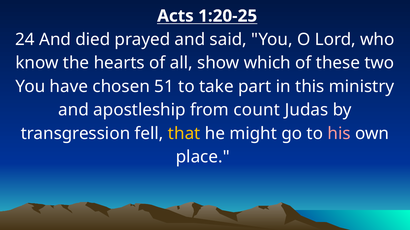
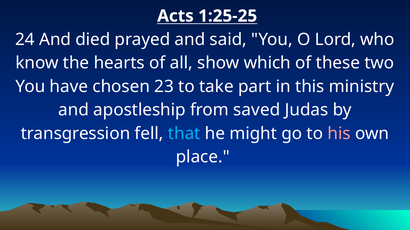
1:20-25: 1:20-25 -> 1:25-25 (228, 16)
51: 51 -> 23 (164, 87)
count: count -> saved (257, 110)
that colour: yellow -> light blue (184, 134)
